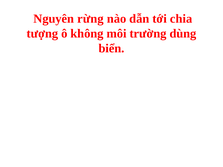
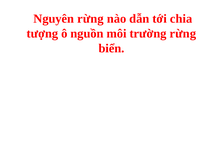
không: không -> nguồn (87, 34)
trường dùng: dùng -> rừng (183, 34)
